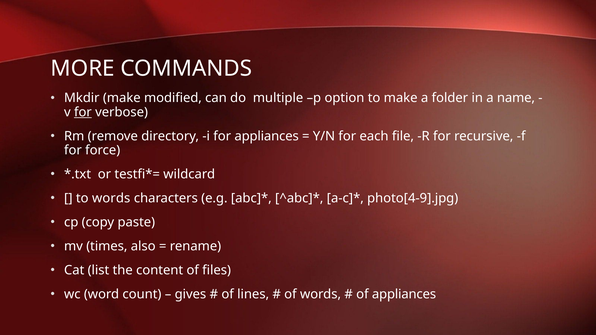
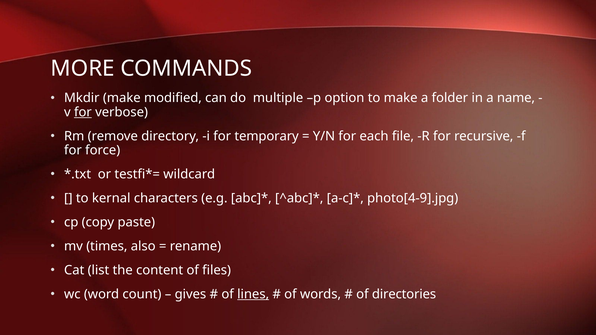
for appliances: appliances -> temporary (267, 136)
to words: words -> kernal (111, 198)
lines underline: none -> present (253, 294)
of appliances: appliances -> directories (404, 294)
